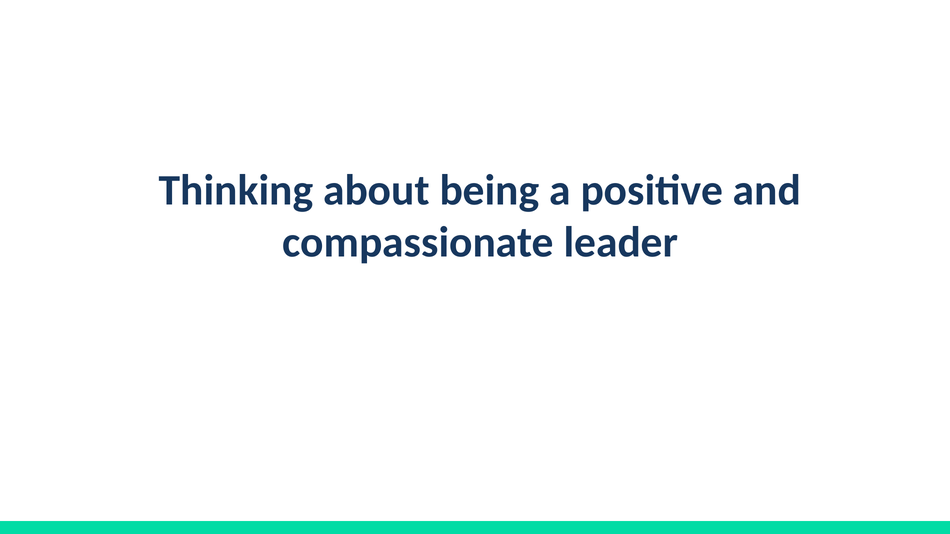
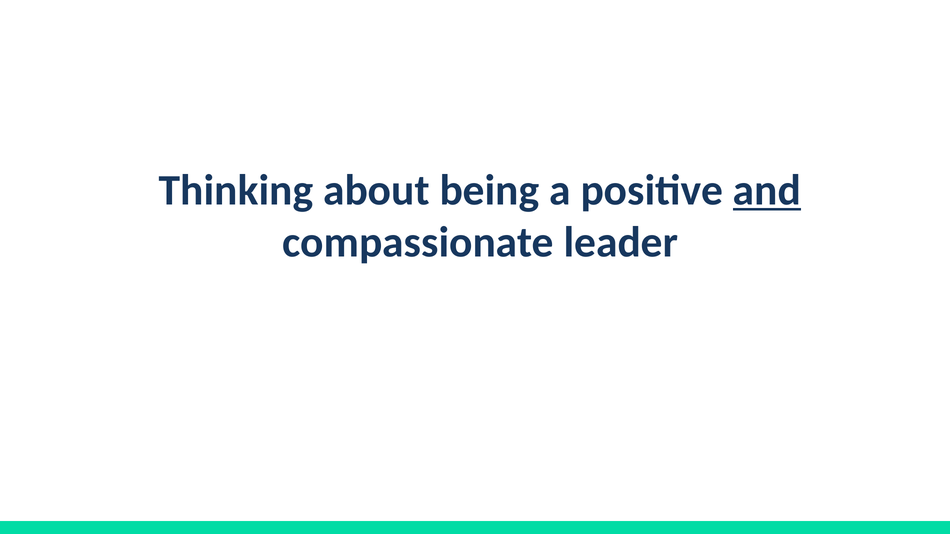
and underline: none -> present (767, 191)
